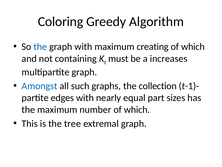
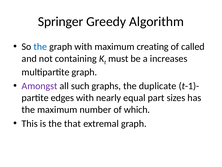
Coloring: Coloring -> Springer (61, 21)
which: which -> called (193, 47)
Amongst colour: blue -> purple (39, 86)
collection: collection -> duplicate (158, 86)
tree: tree -> that (72, 123)
